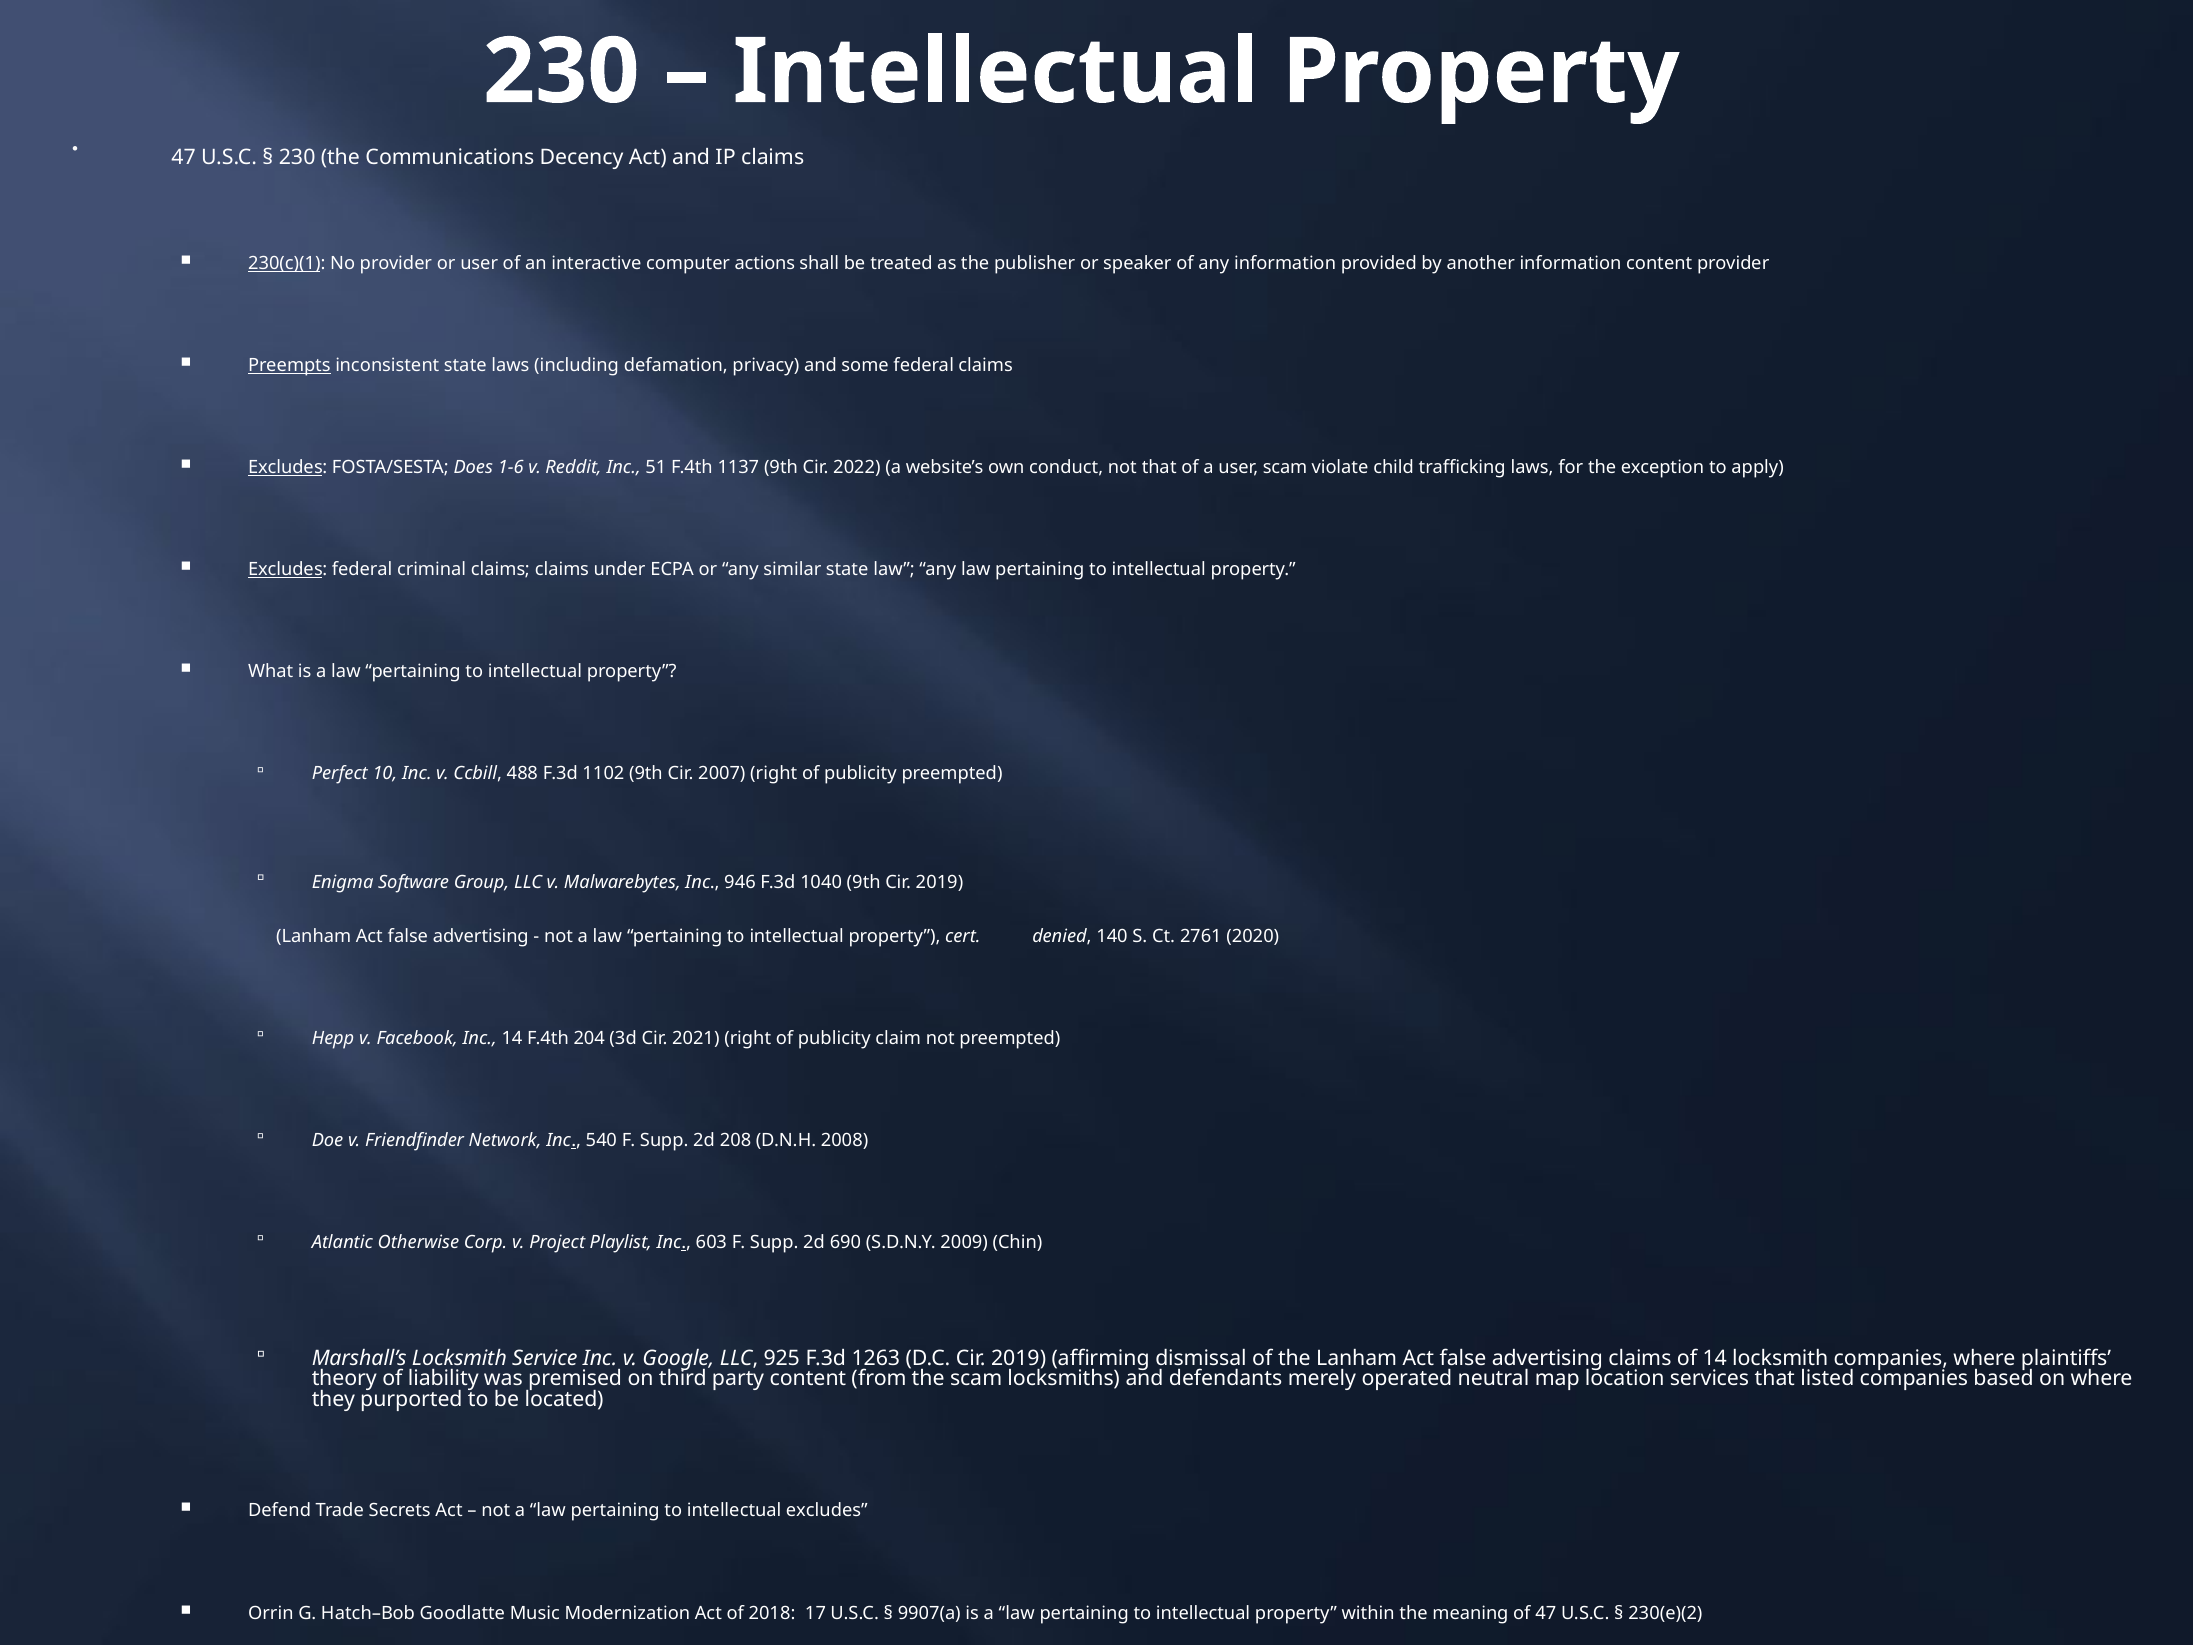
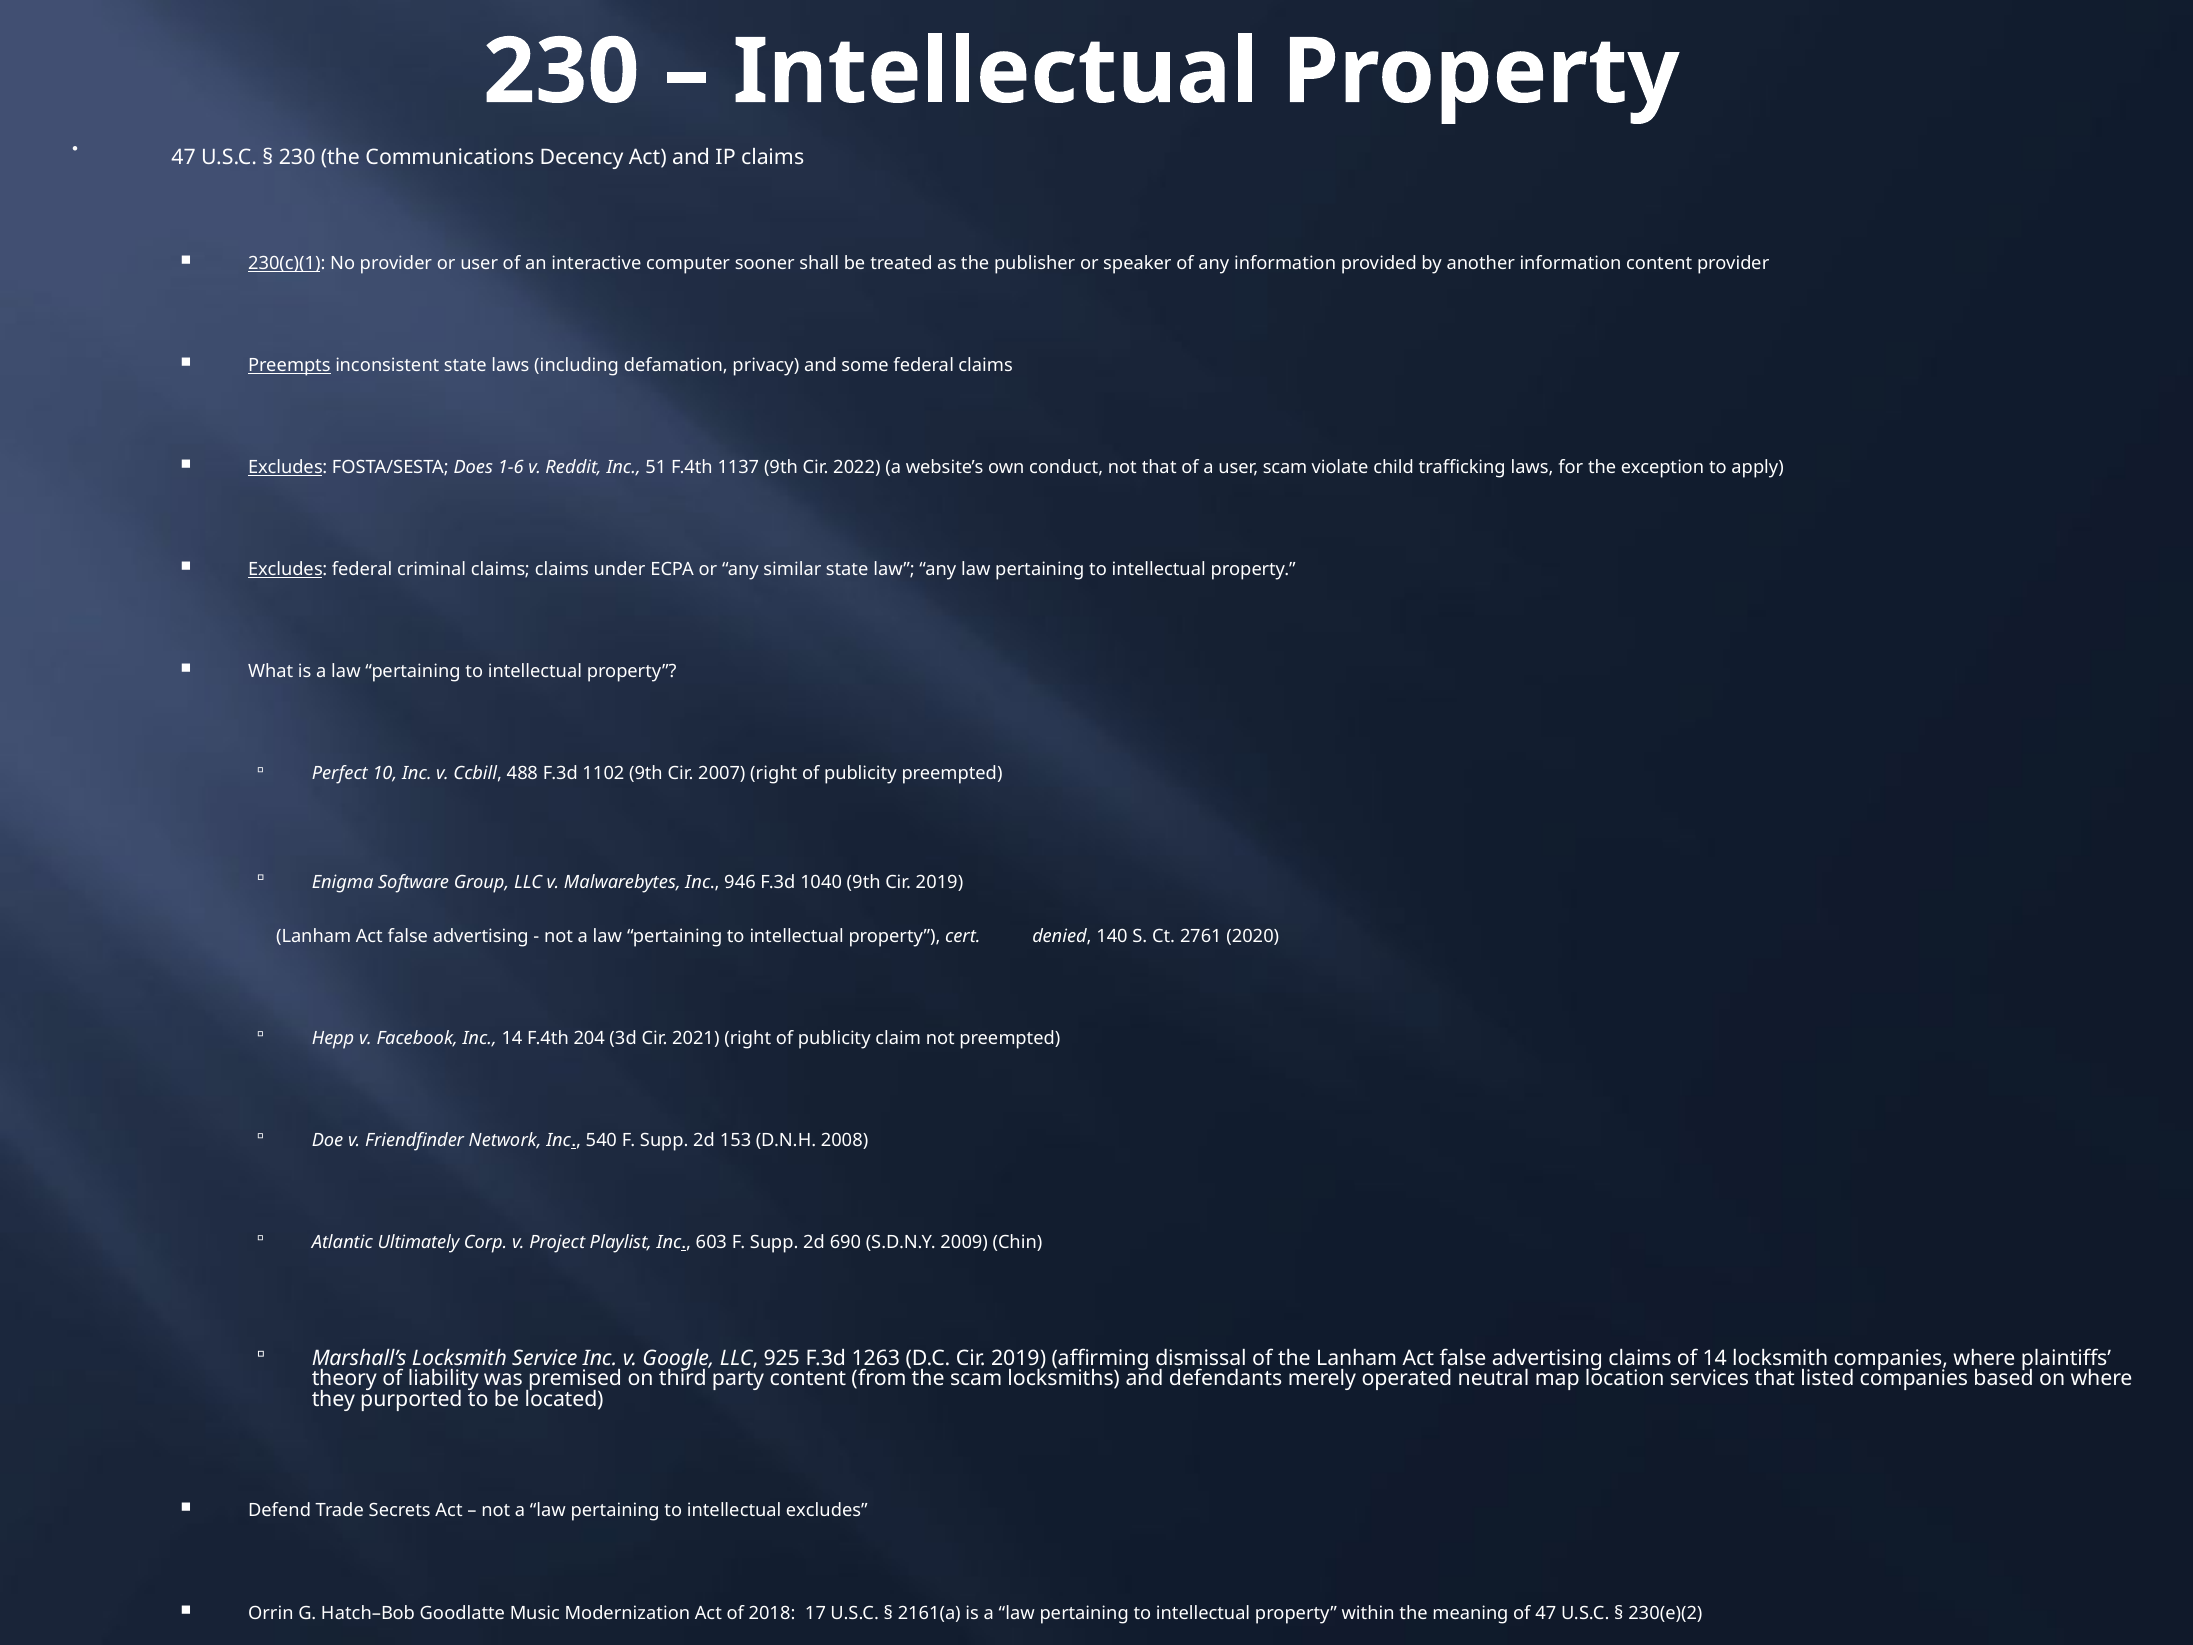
actions: actions -> sooner (765, 264)
208: 208 -> 153 (736, 1140)
Otherwise: Otherwise -> Ultimately (418, 1242)
9907(a: 9907(a -> 2161(a (929, 1614)
